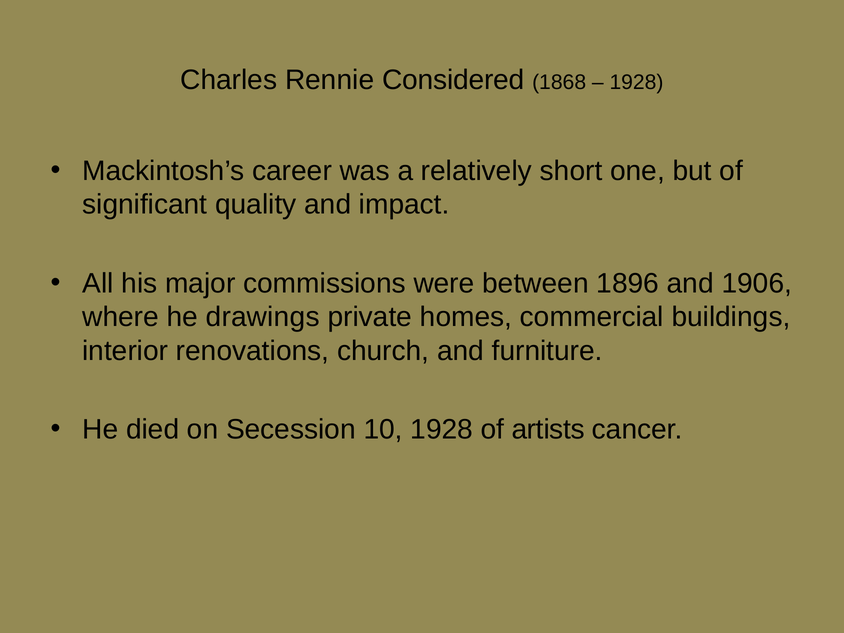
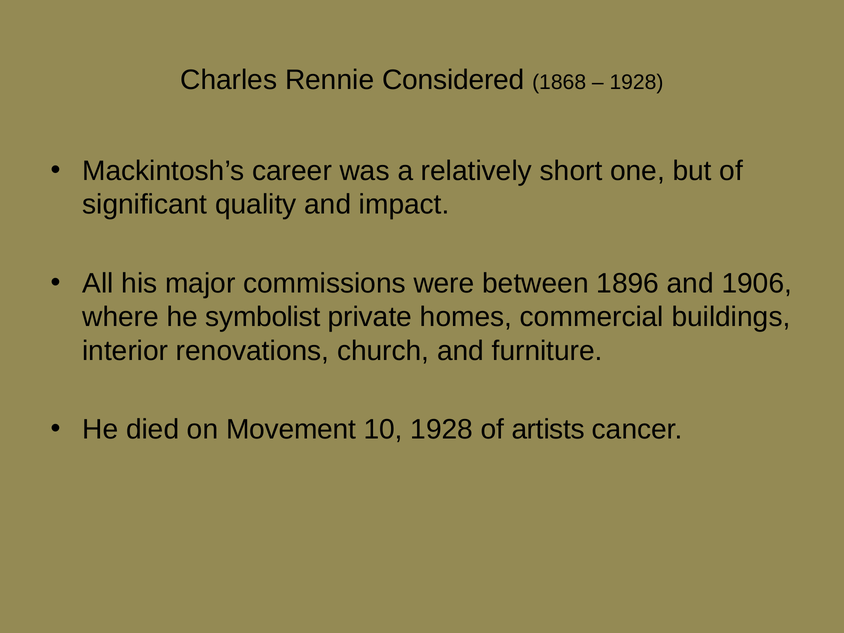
drawings: drawings -> symbolist (263, 317)
Secession: Secession -> Movement (291, 430)
